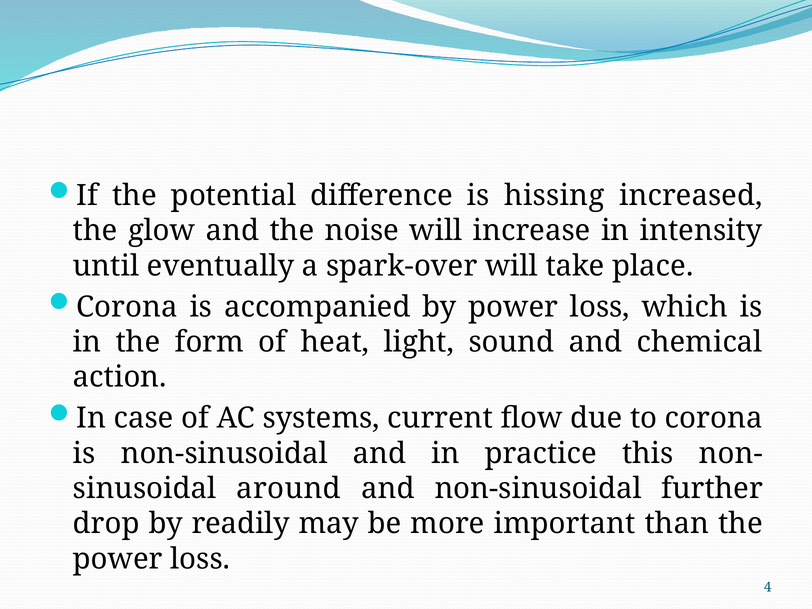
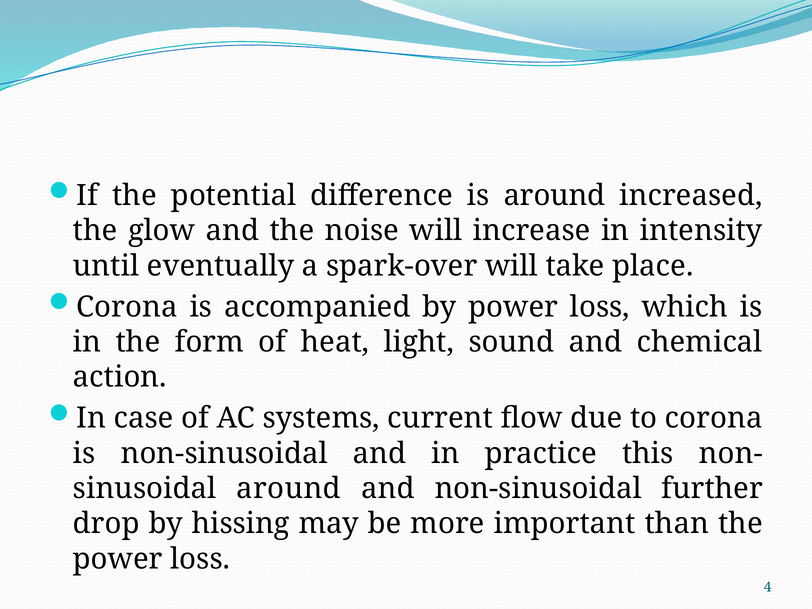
is hissing: hissing -> around (554, 196)
readily: readily -> hissing (241, 524)
